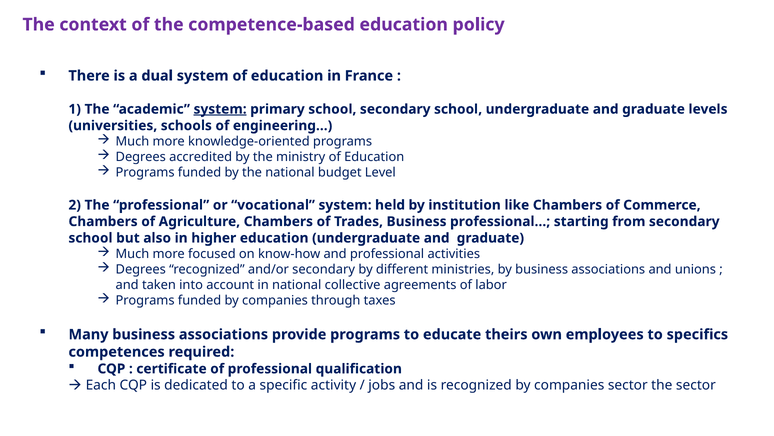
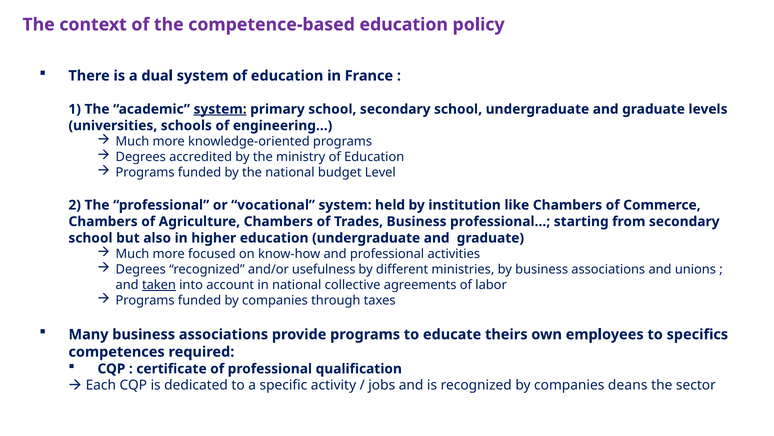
and/or secondary: secondary -> usefulness (324, 269)
taken underline: none -> present (159, 285)
companies sector: sector -> deans (628, 385)
